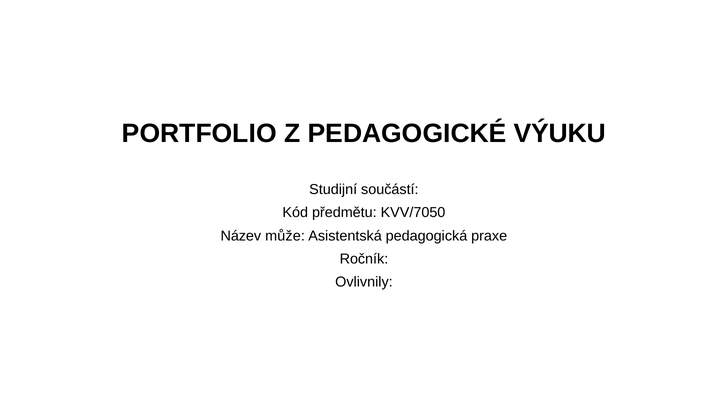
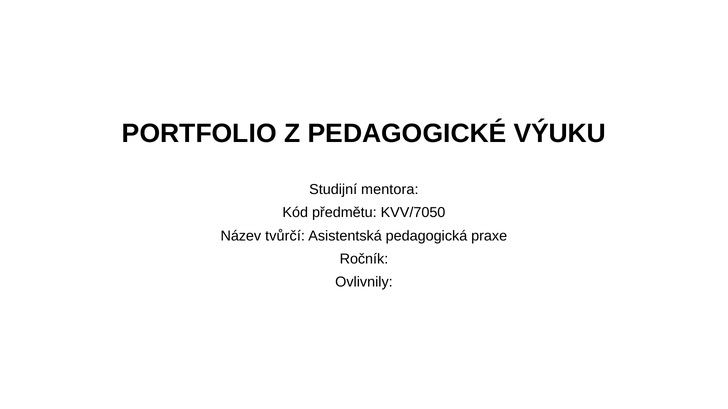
součástí: součástí -> mentora (390, 190)
může: může -> tvůrčí (285, 236)
